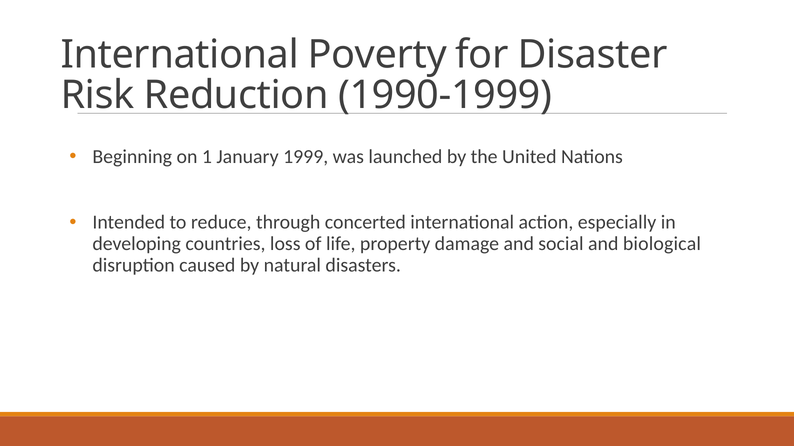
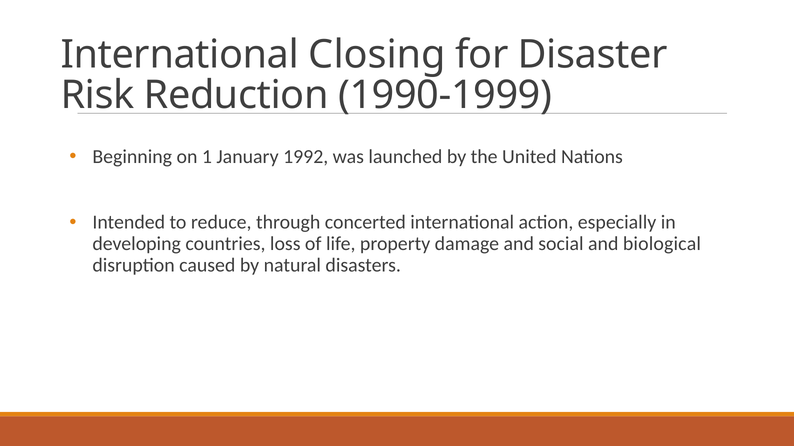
Poverty: Poverty -> Closing (377, 55)
1999: 1999 -> 1992 (306, 157)
